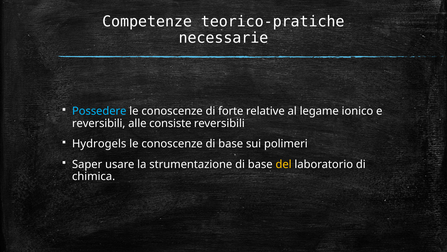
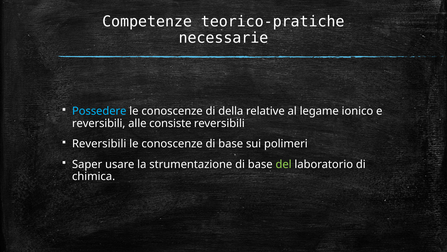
forte: forte -> della (231, 111)
Hydrogels: Hydrogels -> Reversibili (99, 144)
del colour: yellow -> light green (284, 164)
